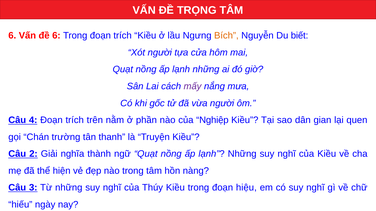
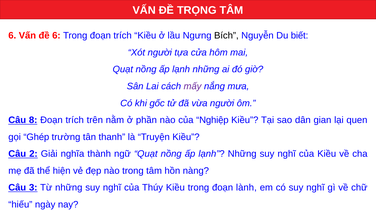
Bích colour: orange -> black (226, 36)
4: 4 -> 8 (33, 120)
Chán: Chán -> Ghép (36, 137)
hiệu: hiệu -> lành (246, 188)
